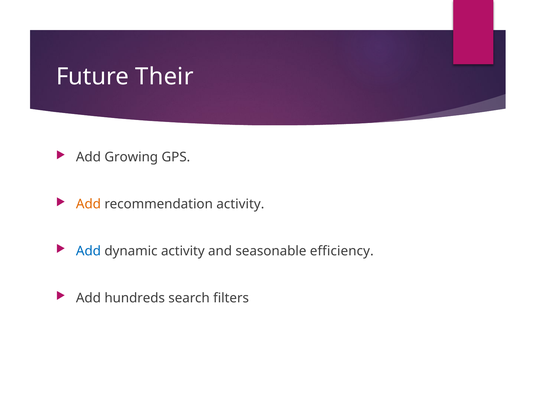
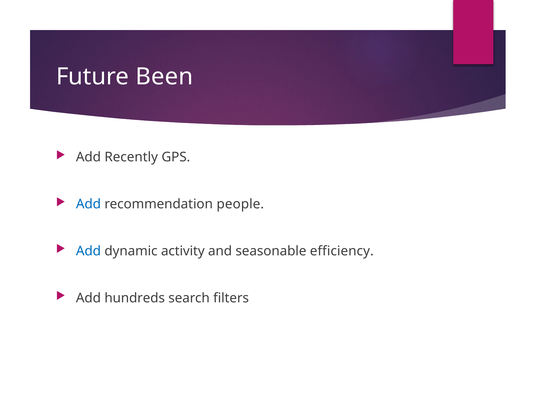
Their: Their -> Been (164, 77)
Growing: Growing -> Recently (131, 157)
Add colour: orange -> blue (88, 204)
recommendation activity: activity -> people (240, 204)
